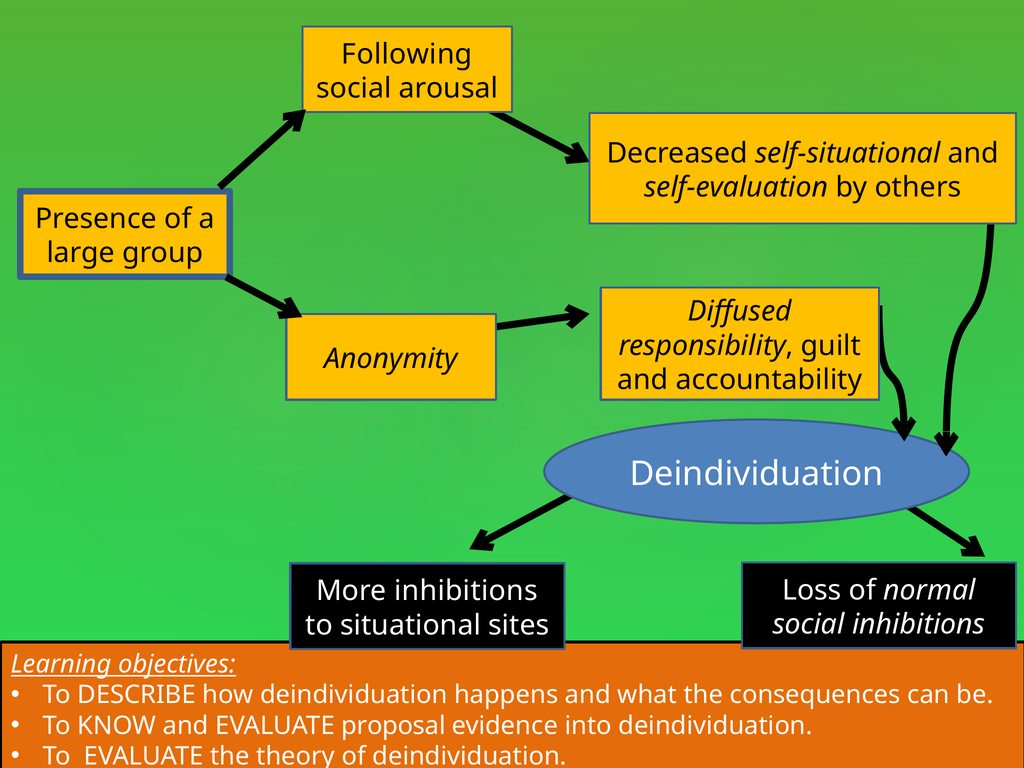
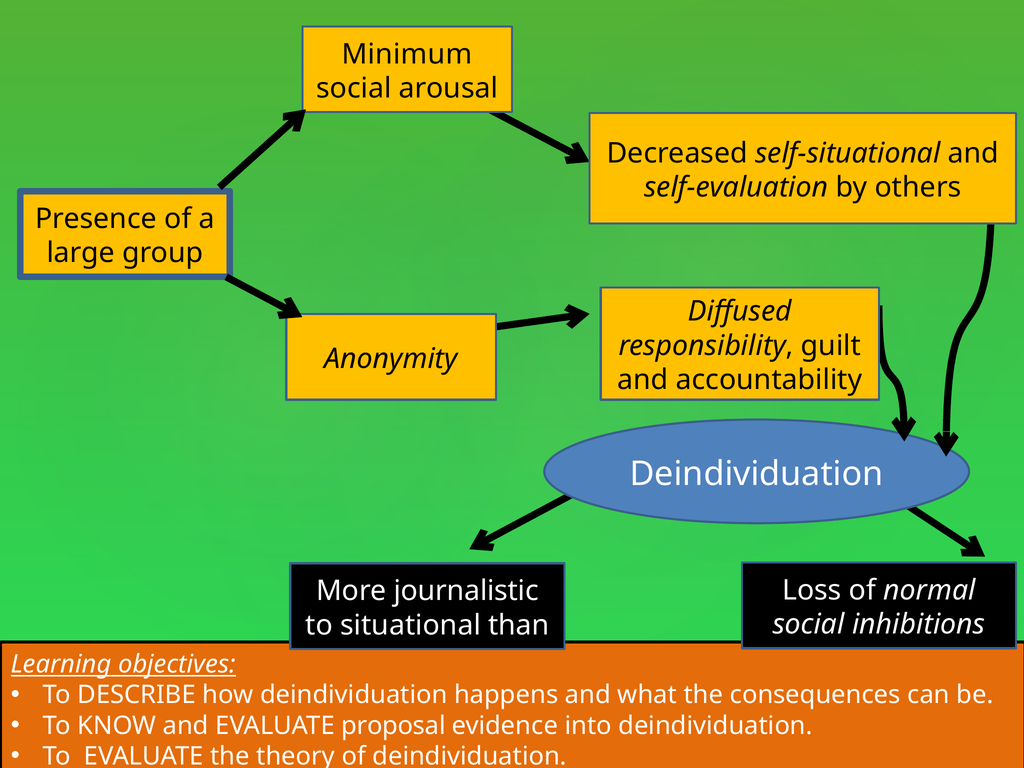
Following: Following -> Minimum (407, 54)
More inhibitions: inhibitions -> journalistic (466, 591)
sites: sites -> than (519, 625)
